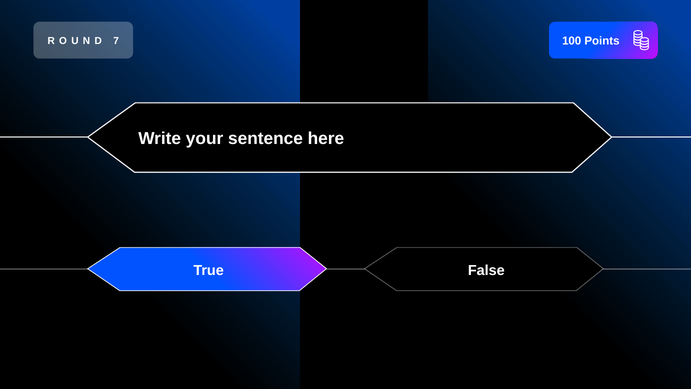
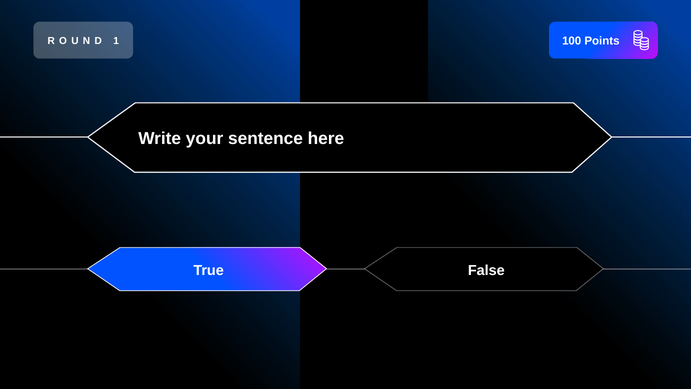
7: 7 -> 1 (116, 41)
